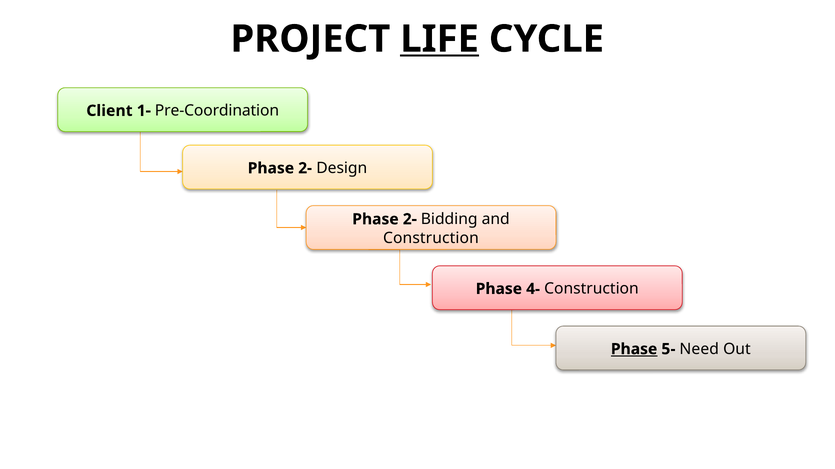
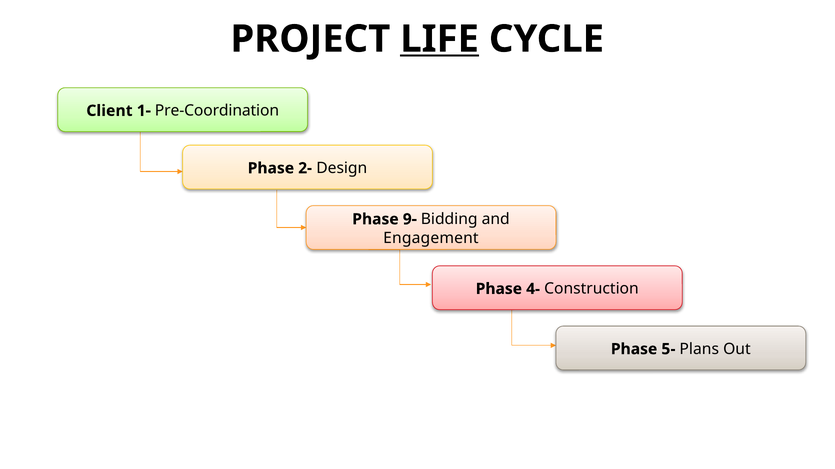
2-: 2- -> 9- (410, 220)
Construction: Construction -> Engagement (431, 238)
Phase underline: present -> none (634, 350)
Need: Need -> Plans (699, 350)
